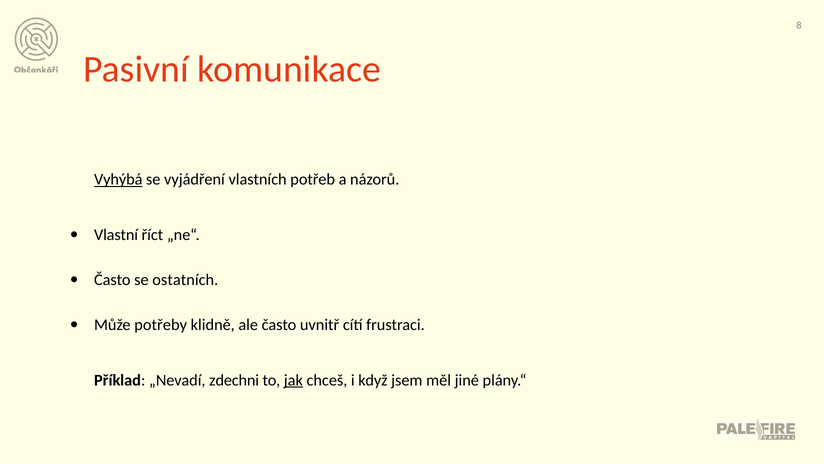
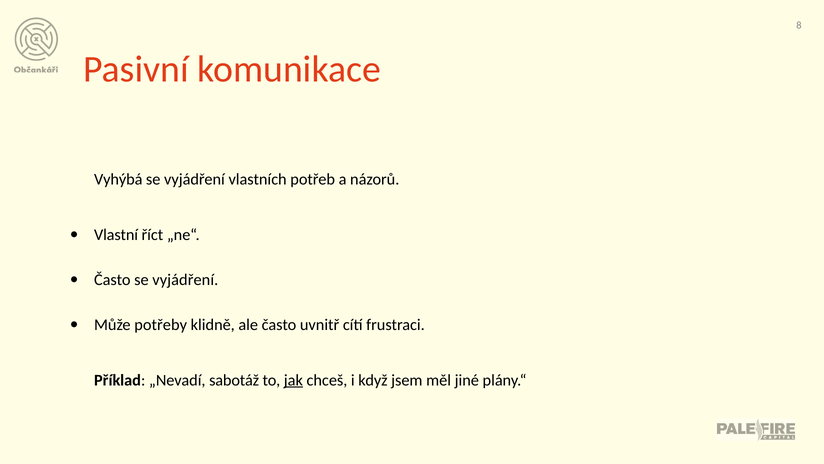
Vyhýbá underline: present -> none (118, 179)
Často se ostatních: ostatních -> vyjádření (185, 280)
zdechni: zdechni -> sabotáž (234, 380)
